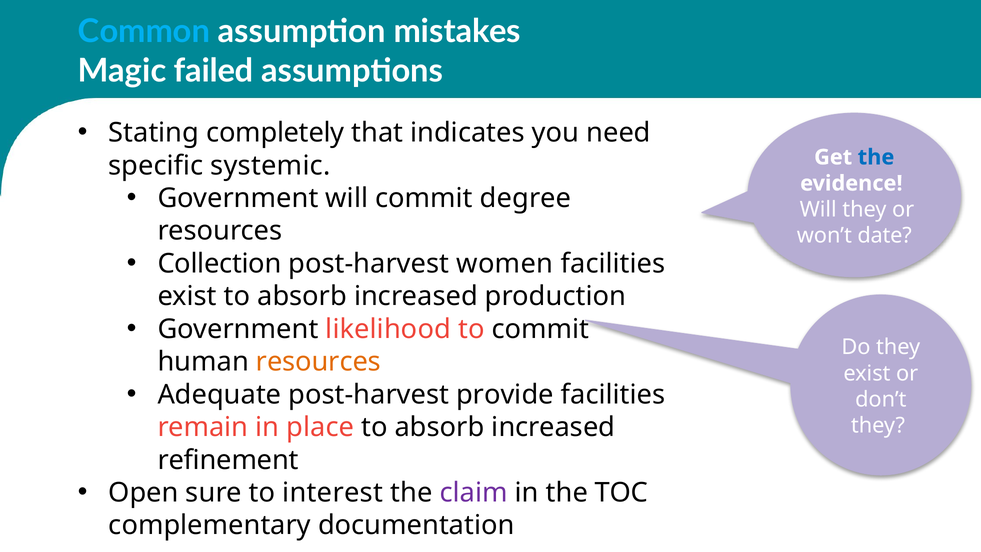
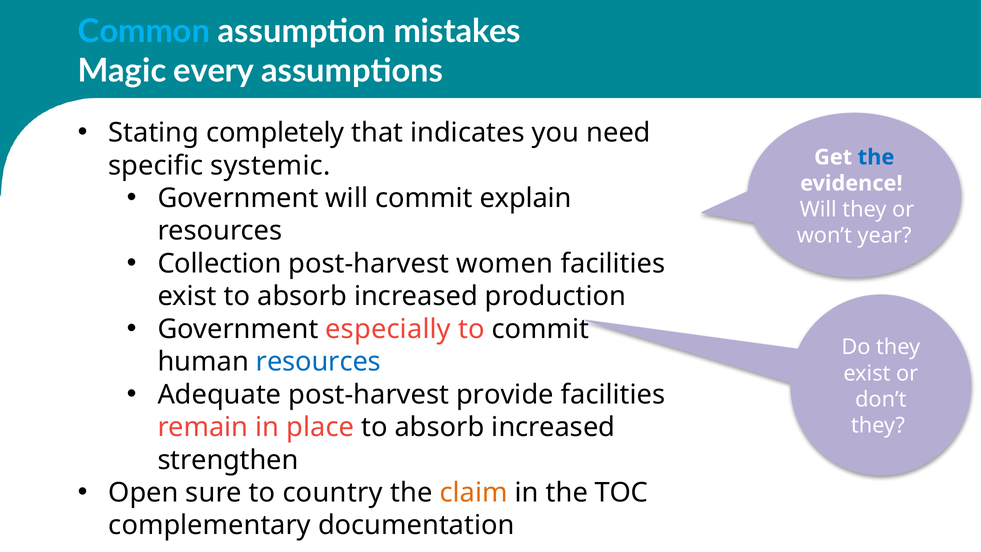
failed: failed -> every (214, 71)
degree: degree -> explain (526, 198)
date: date -> year (884, 236)
likelihood: likelihood -> especially (388, 329)
resources colour: orange -> blue (318, 362)
refinement: refinement -> strengthen (228, 460)
interest: interest -> country (333, 493)
claim colour: purple -> orange (474, 493)
